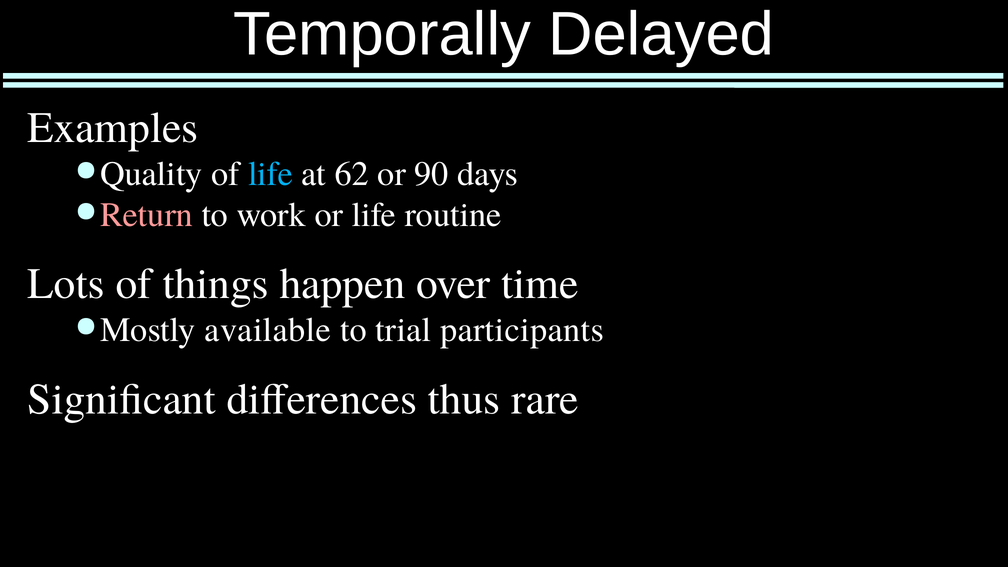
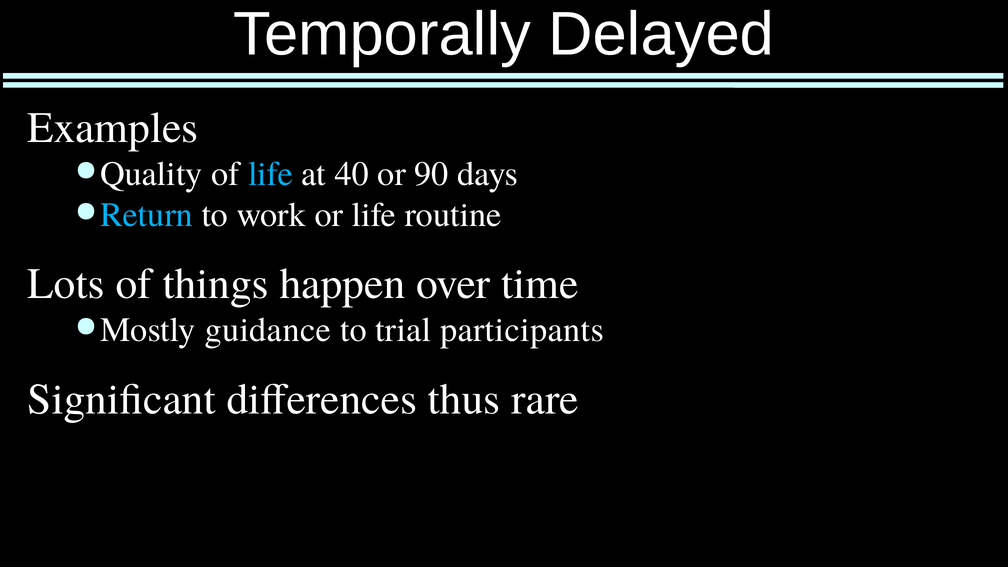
62: 62 -> 40 (352, 174)
Return colour: pink -> light blue (147, 215)
available: available -> guidance (268, 330)
